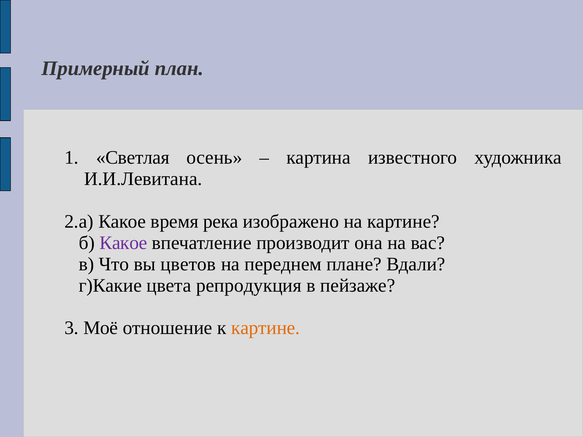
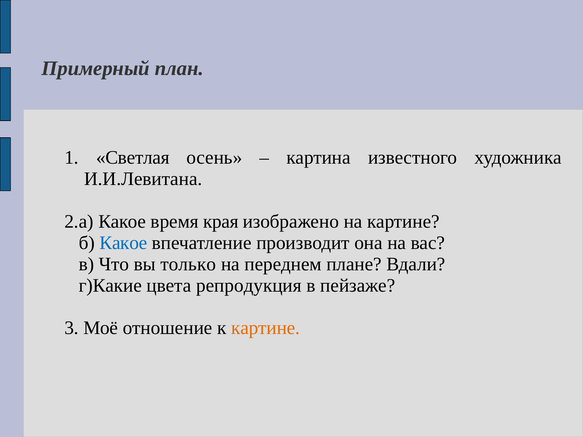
река: река -> края (221, 222)
Какое colour: purple -> blue (123, 243)
цветов: цветов -> только (188, 264)
